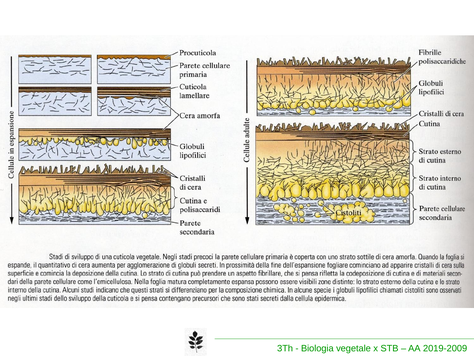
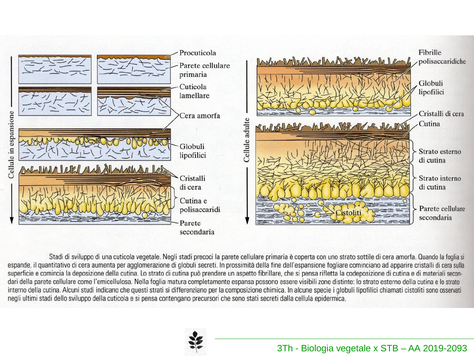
2019-2009: 2019-2009 -> 2019-2093 (445, 348)
